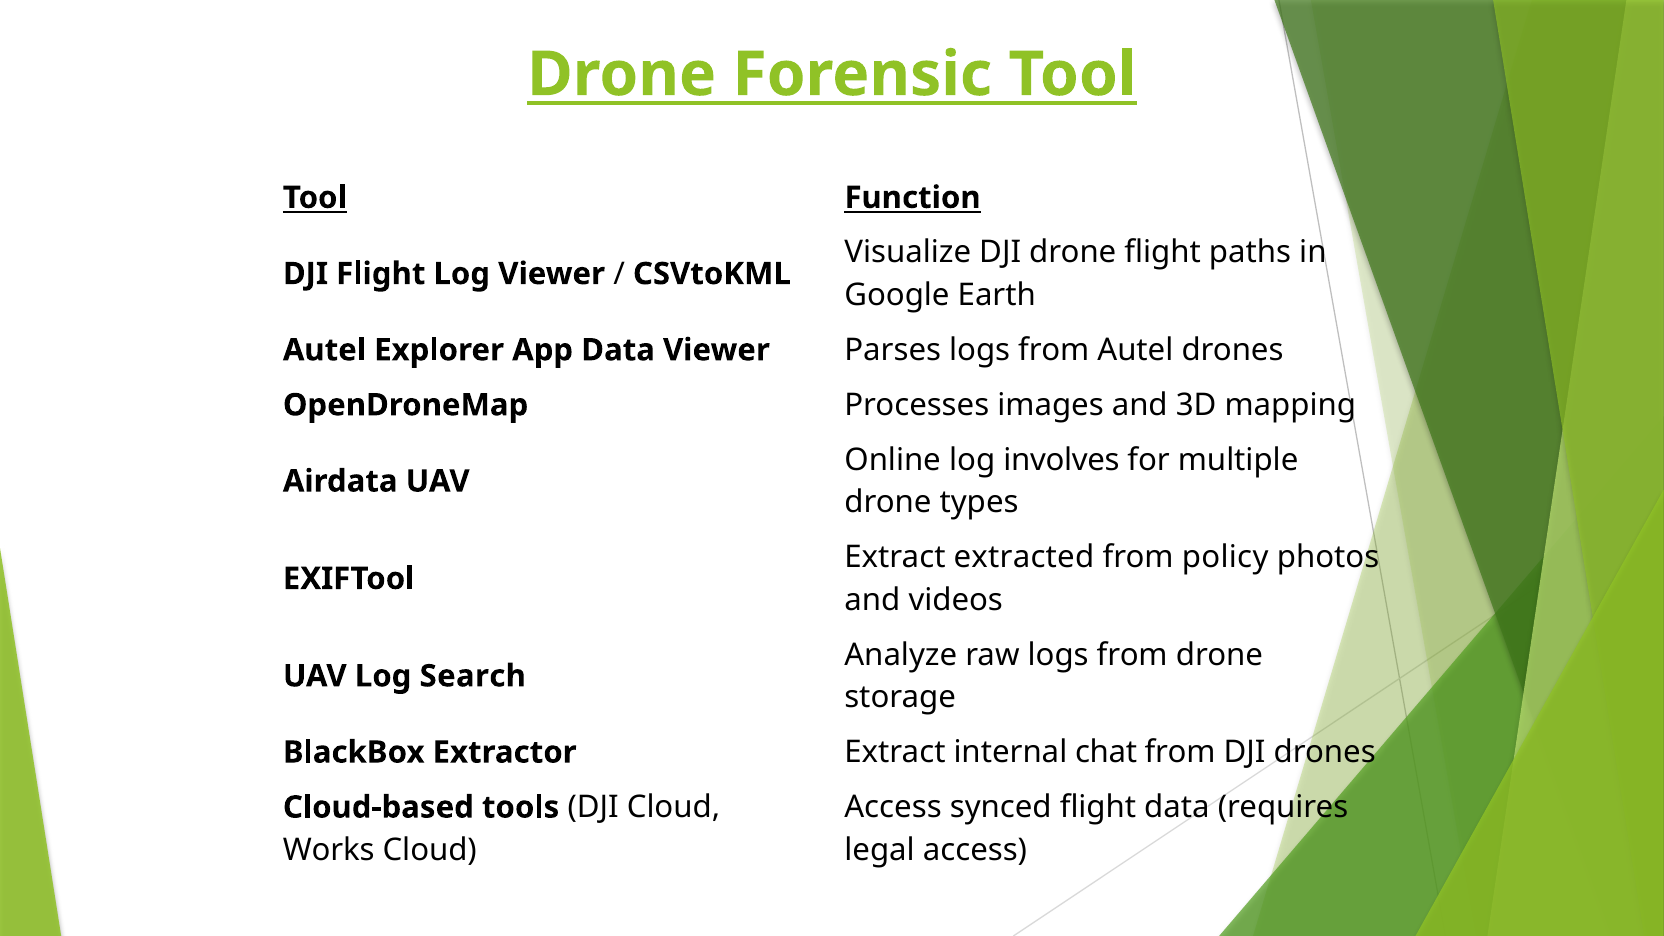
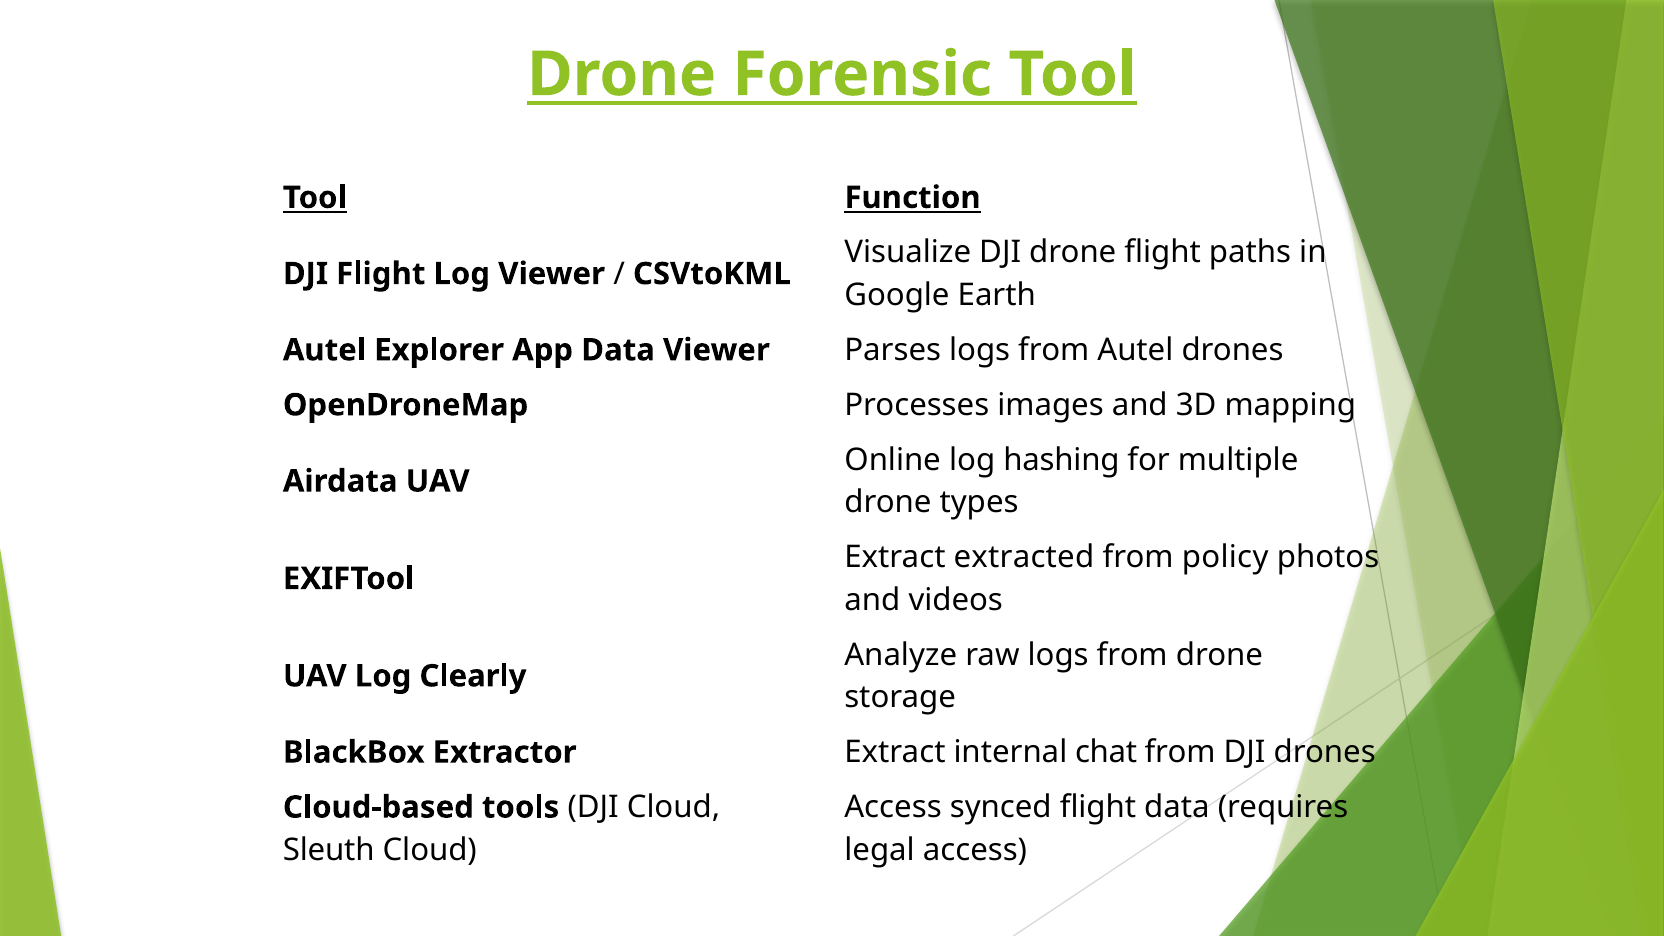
involves: involves -> hashing (1061, 460)
Search: Search -> Clearly (473, 676)
Works: Works -> Sleuth (329, 850)
